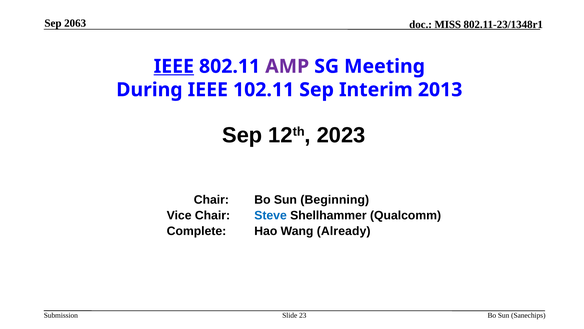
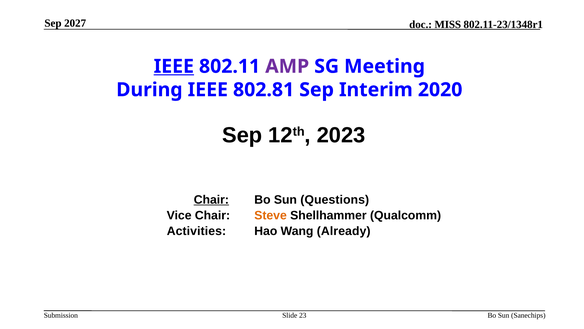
2063: 2063 -> 2027 (75, 23)
102.11: 102.11 -> 802.81 (264, 90)
2013: 2013 -> 2020 (440, 90)
Chair underline: none -> present (211, 200)
Beginning: Beginning -> Questions (335, 200)
Steve colour: blue -> orange (271, 215)
Complete: Complete -> Activities (196, 231)
